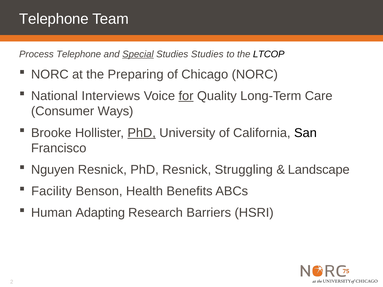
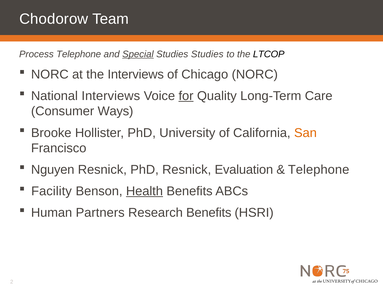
Telephone: Telephone -> Chodorow (54, 19)
the Preparing: Preparing -> Interviews (136, 74)
PhD underline: present -> none (142, 133)
San colour: black -> orange (305, 133)
Struggling: Struggling -> Evaluation (244, 170)
Landscape: Landscape -> Telephone (319, 170)
Health underline: none -> present (144, 191)
Adapting: Adapting -> Partners (100, 213)
Research Barriers: Barriers -> Benefits (209, 213)
